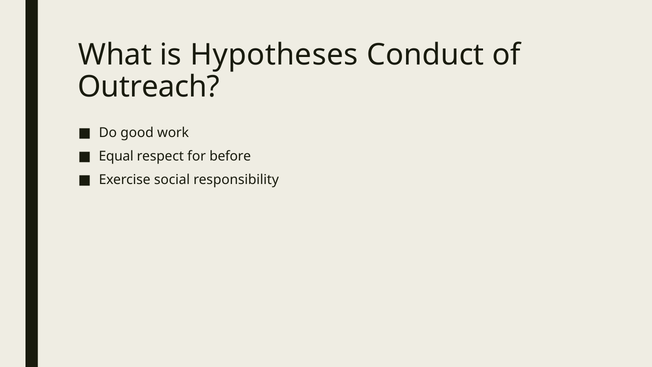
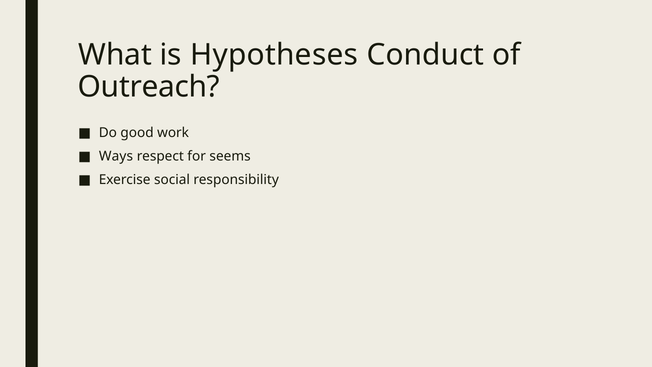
Equal: Equal -> Ways (116, 156)
before: before -> seems (230, 156)
